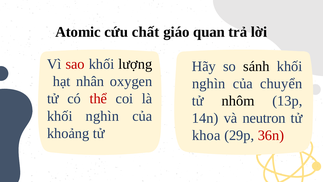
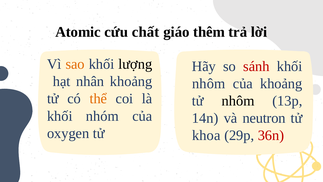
quan: quan -> thêm (209, 32)
sao colour: red -> orange (75, 64)
sánh colour: black -> red (256, 66)
nhân oxygen: oxygen -> khoảng (131, 81)
nghìn: nghìn -> nhôm (209, 84)
của chuyển: chuyển -> khoảng (281, 84)
thể colour: red -> orange (98, 99)
nghìn: nghìn -> nhóm (102, 116)
khoảng: khoảng -> oxygen (68, 133)
